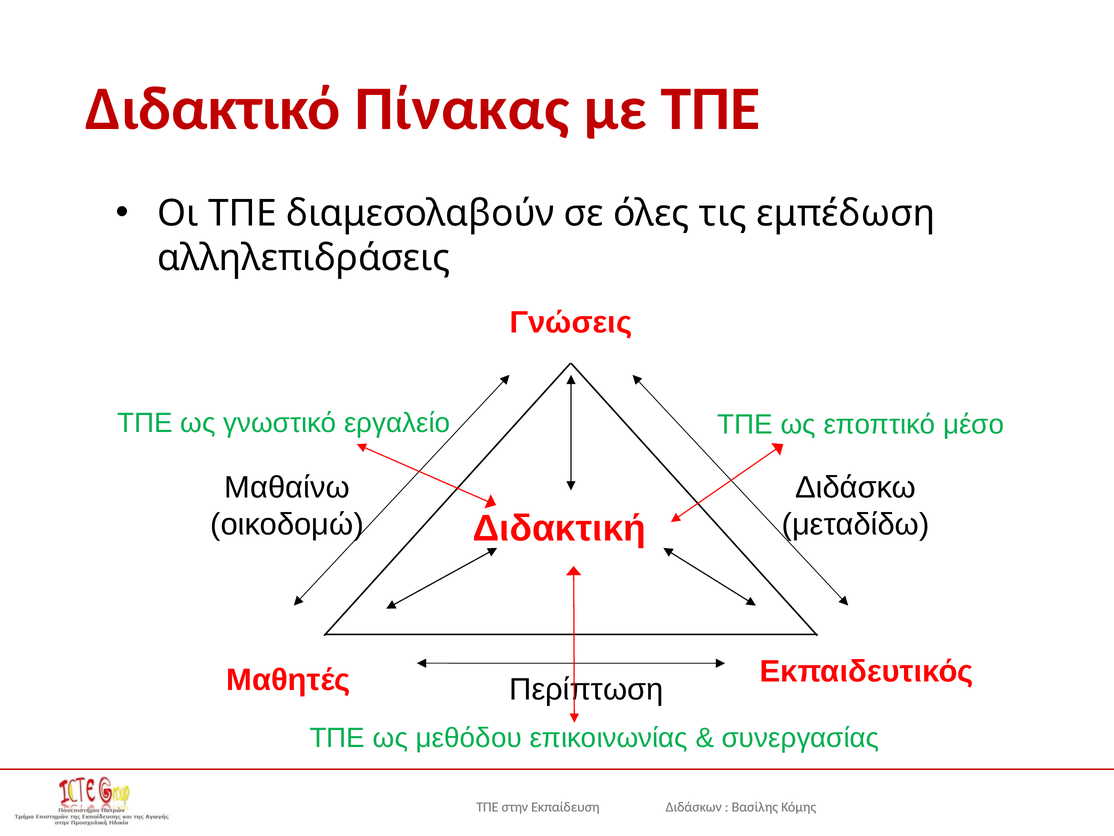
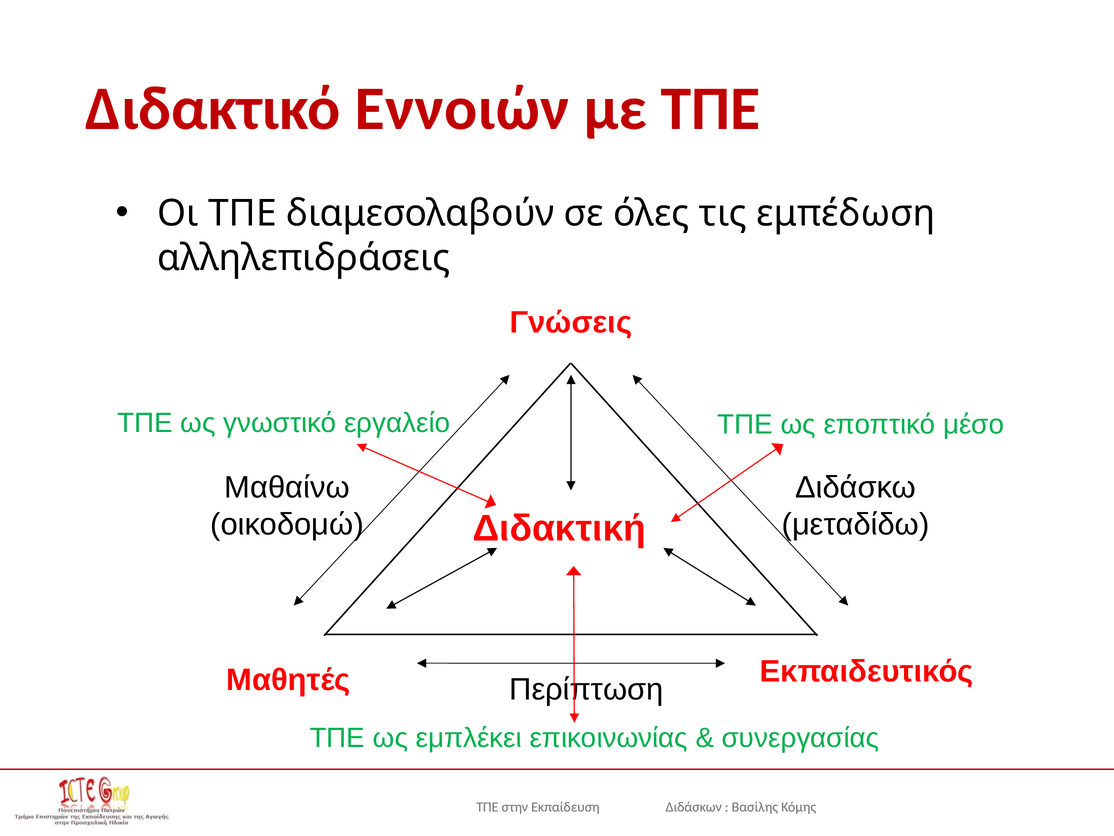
Πίνακας: Πίνακας -> Εννοιών (462, 109)
μεθόδου: μεθόδου -> εμπλέκει (469, 738)
